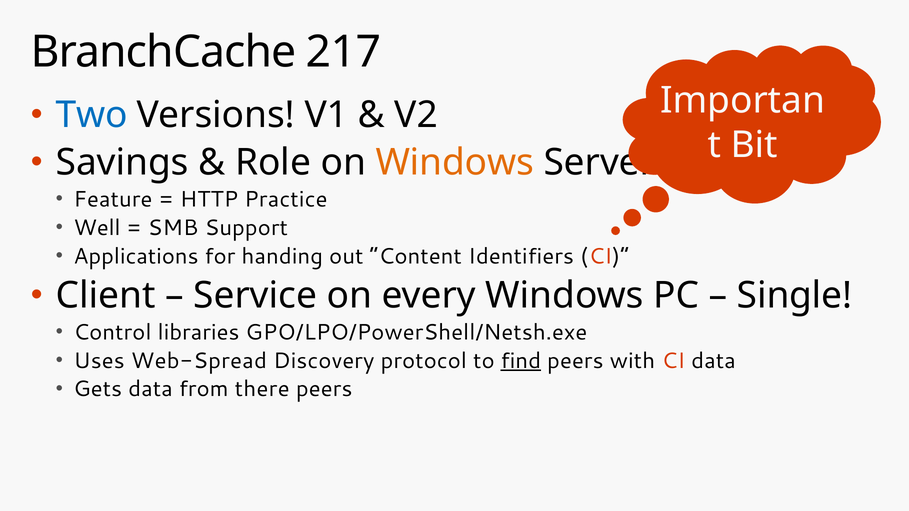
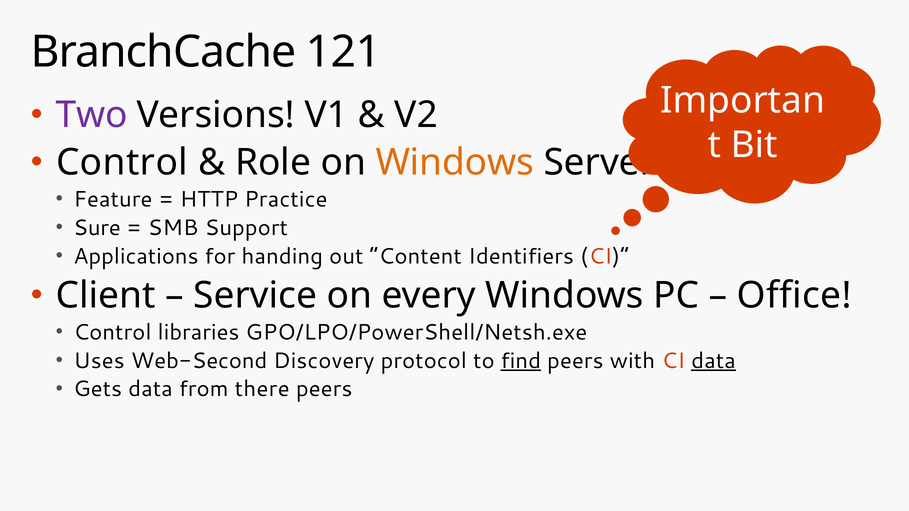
217: 217 -> 121 (344, 52)
Two colour: blue -> purple (92, 115)
Savings: Savings -> Control (122, 163)
Well: Well -> Sure (97, 228)
Single: Single -> Office (794, 296)
Web-Spread: Web-Spread -> Web-Second (199, 361)
data underline: none -> present (714, 361)
